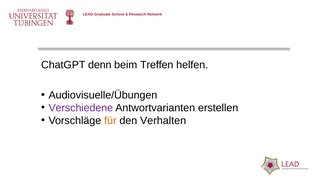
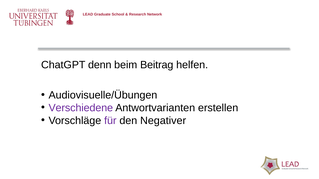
Treffen: Treffen -> Beitrag (157, 65)
für colour: orange -> purple (110, 121)
Verhalten: Verhalten -> Negativer (163, 121)
